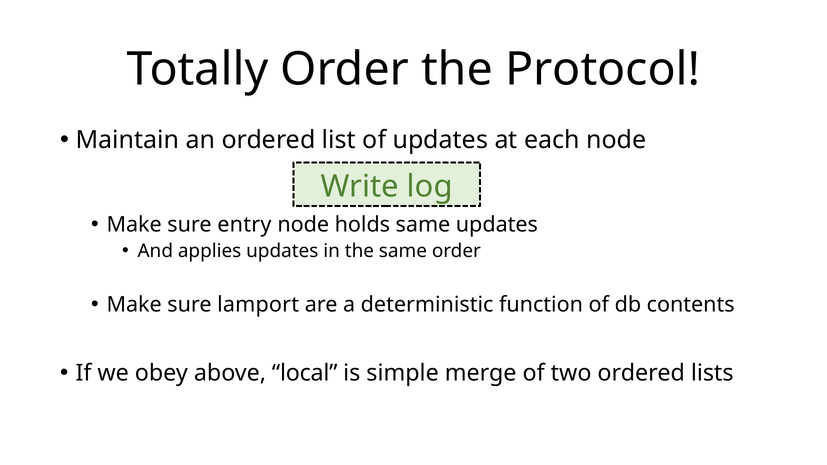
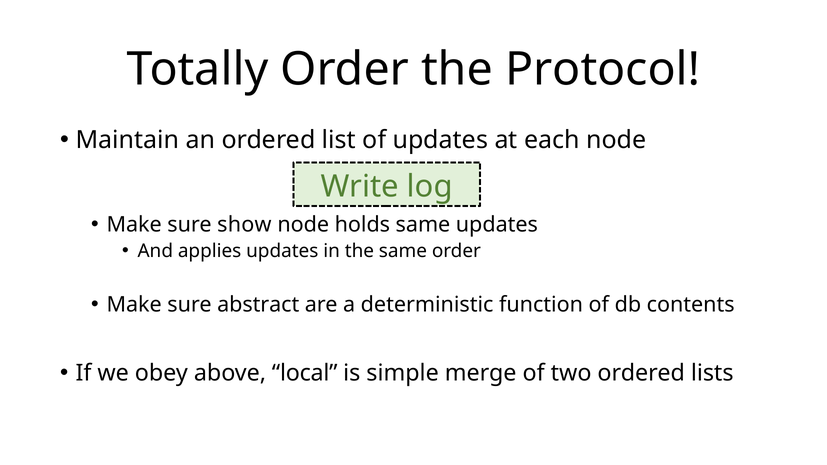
entry: entry -> show (244, 225)
lamport: lamport -> abstract (258, 305)
